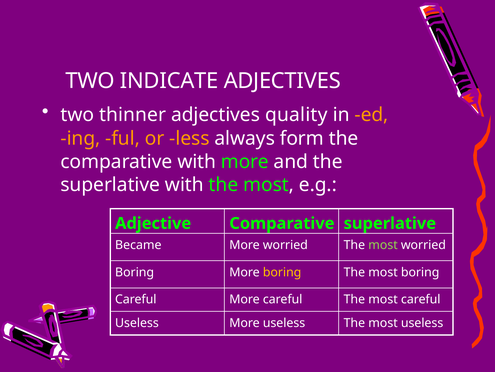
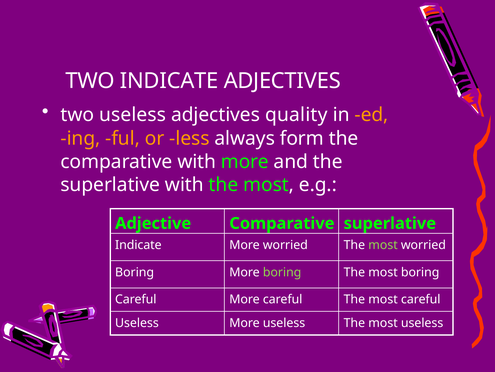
two thinner: thinner -> useless (133, 114)
Became: Became -> Indicate (138, 245)
boring colour: yellow -> light green (282, 272)
